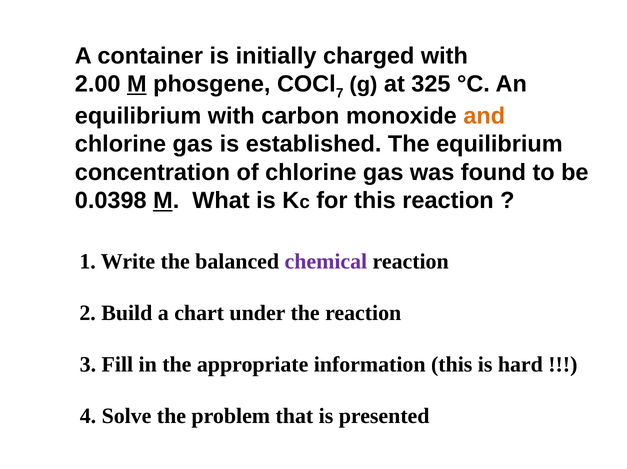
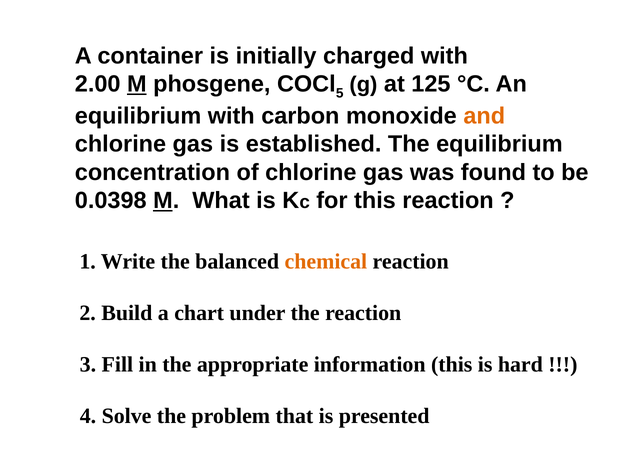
7: 7 -> 5 (340, 93)
325: 325 -> 125 (431, 84)
chemical colour: purple -> orange (326, 262)
